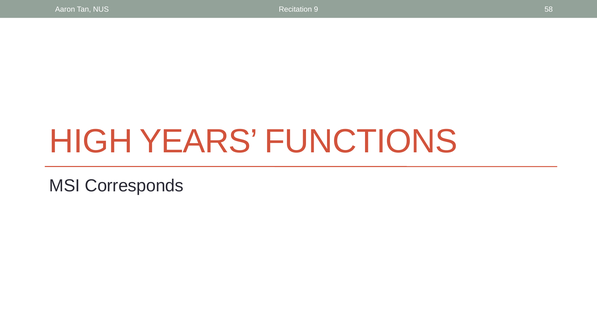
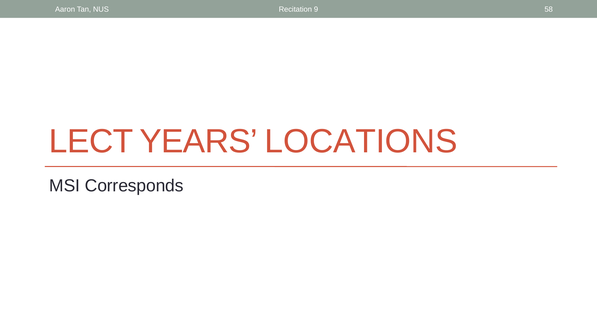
HIGH: HIGH -> LECT (91, 141)
FUNCTIONS: FUNCTIONS -> LOCATIONS (361, 141)
